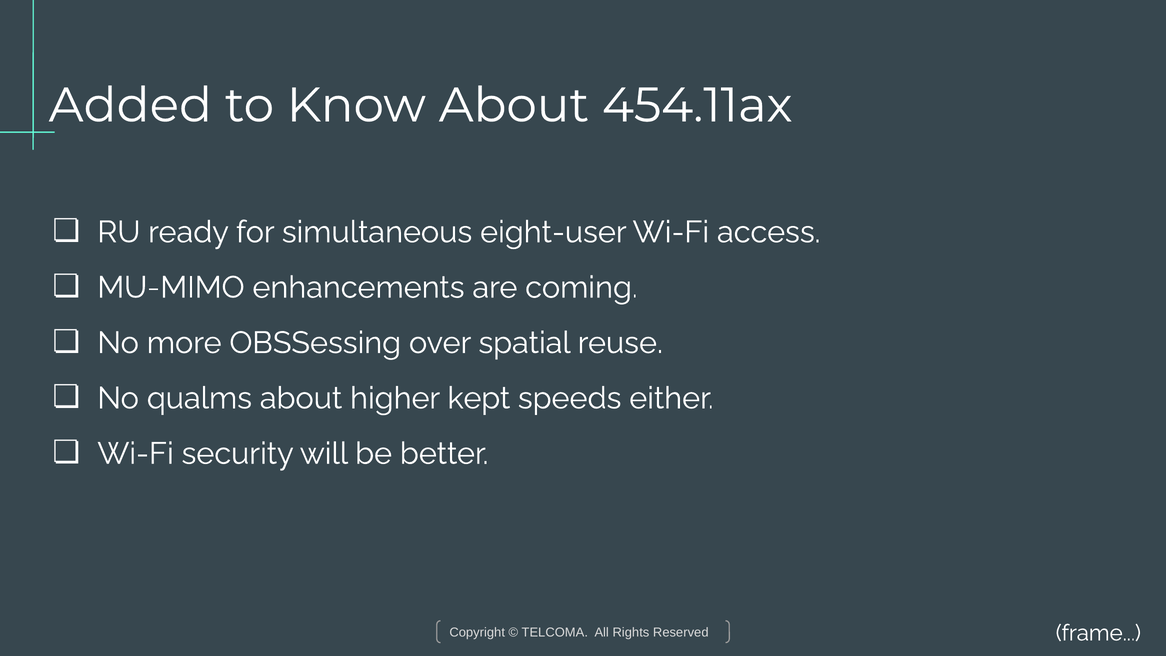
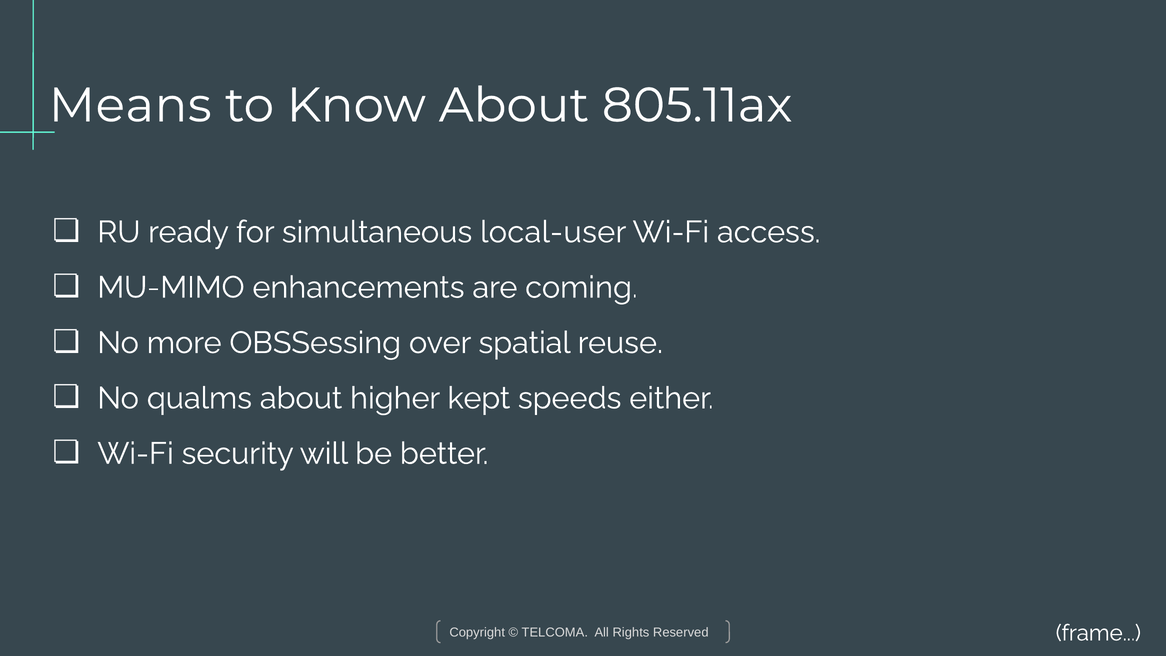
Added: Added -> Means (130, 105)
454.11ax: 454.11ax -> 805.11ax (697, 105)
eight-user: eight-user -> local-user (553, 232)
